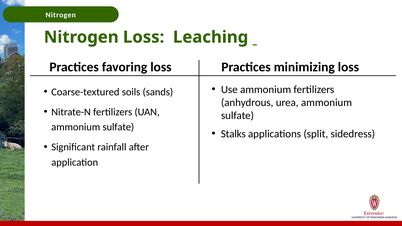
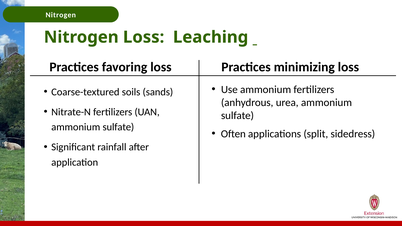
Stalks: Stalks -> Often (233, 134)
